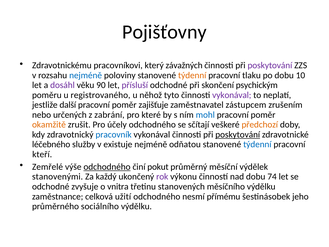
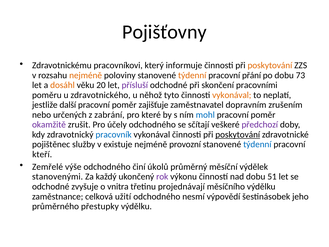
závažných: závažných -> informuje (184, 65)
poskytování colour: purple -> orange (270, 65)
nejméně colour: blue -> orange (86, 75)
tlaku: tlaku -> přání (252, 75)
10: 10 -> 73 (300, 75)
dosáhl colour: purple -> orange (62, 85)
90: 90 -> 20 (101, 85)
psychickým: psychickým -> pracovními (257, 85)
registrovaného: registrovaného -> zdravotnického (101, 95)
vykonával colour: purple -> orange (232, 95)
zástupcem: zástupcem -> dopravním (246, 105)
okamžitě colour: orange -> purple (49, 125)
předchozí colour: orange -> purple (260, 125)
léčebného: léčebného -> pojištěnec (51, 144)
odňatou: odňatou -> provozní (185, 144)
odchodného underline: present -> none (107, 167)
pokut: pokut -> úkolů (158, 167)
74: 74 -> 51 (272, 177)
stanovených: stanovených -> projednávají (181, 186)
přímému: přímému -> výpovědí (223, 196)
sociálního: sociálního -> přestupky (100, 206)
